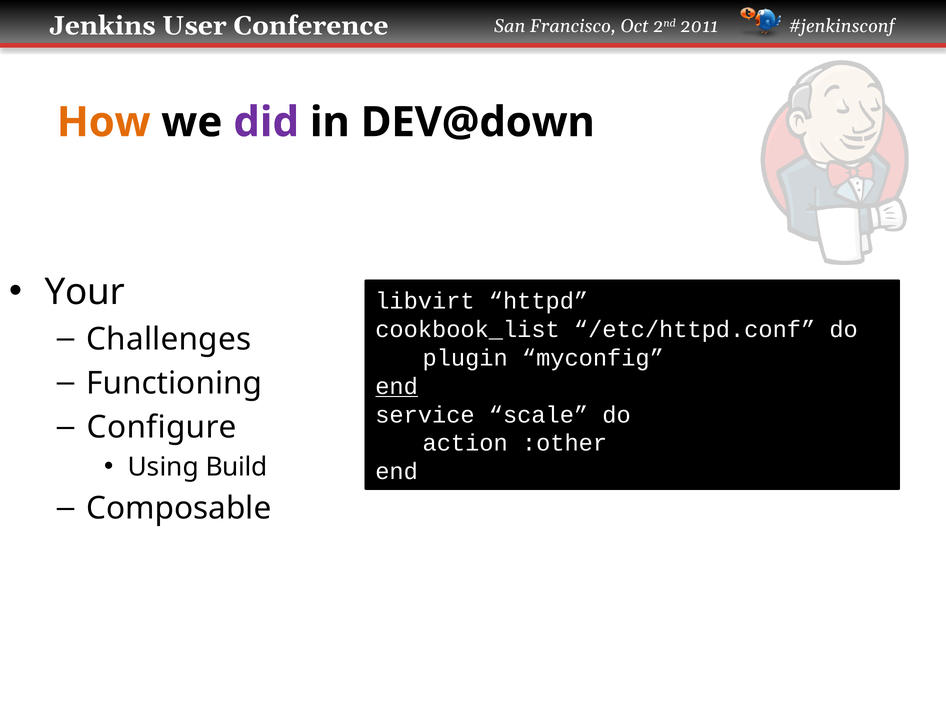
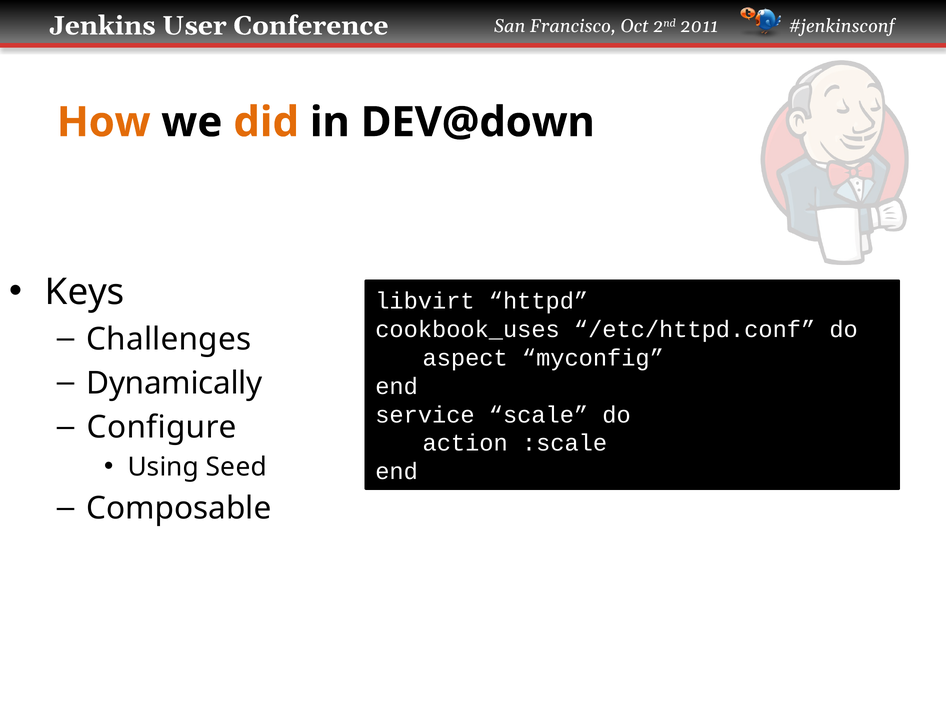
did colour: purple -> orange (266, 122)
Your: Your -> Keys (85, 292)
cookbook_list: cookbook_list -> cookbook_uses (468, 329)
plugin: plugin -> aspect (465, 358)
Functioning: Functioning -> Dynamically (174, 383)
end underline: present -> none (397, 386)
:other: :other -> :scale (565, 443)
Build: Build -> Seed (236, 467)
